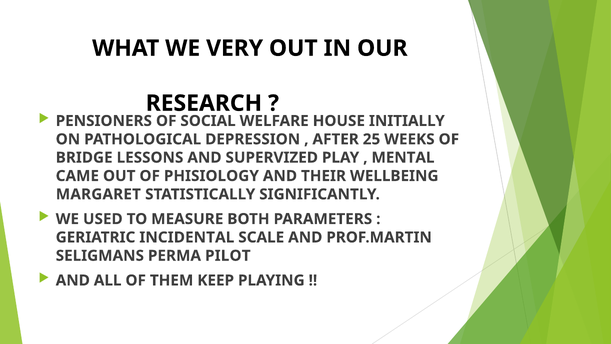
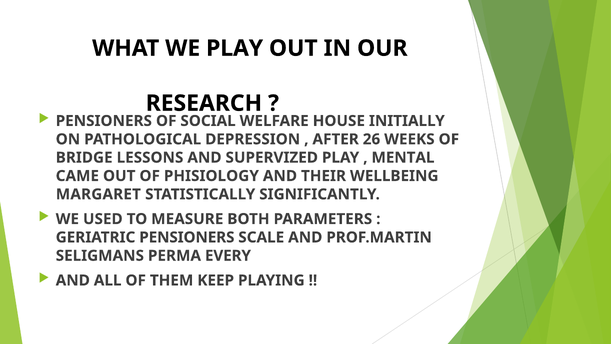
WE VERY: VERY -> PLAY (235, 48)
25: 25 -> 26 (372, 139)
GERIATRIC INCIDENTAL: INCIDENTAL -> PENSIONERS (187, 237)
PILOT: PILOT -> EVERY (228, 255)
